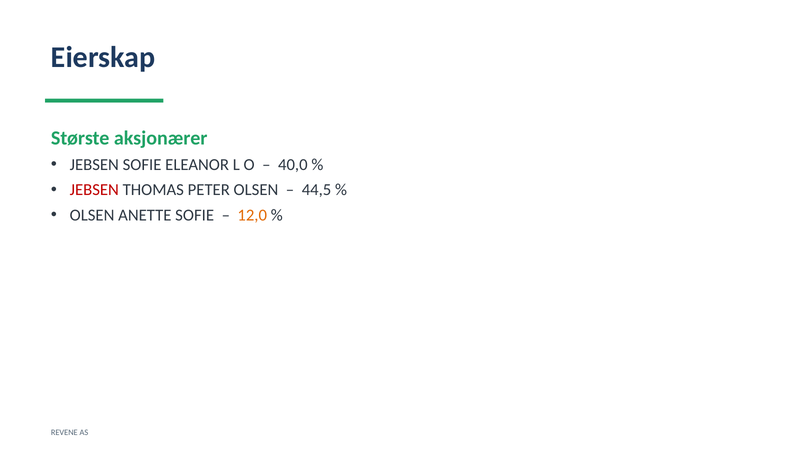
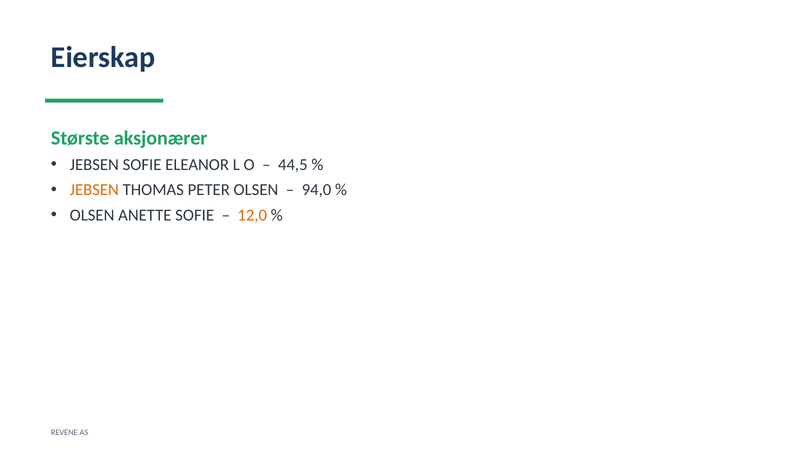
40,0: 40,0 -> 44,5 (293, 165)
JEBSEN colour: red -> orange (94, 190)
44,5: 44,5 -> 94,0 (317, 190)
